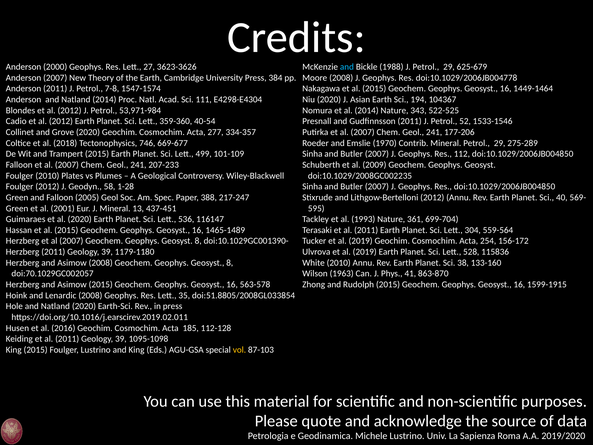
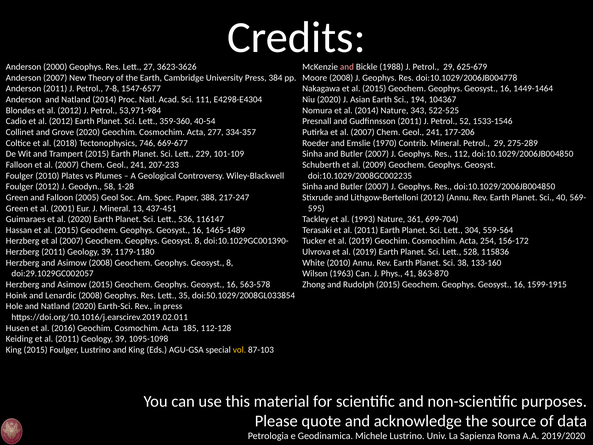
and colour: light blue -> pink (347, 67)
1547-1574: 1547-1574 -> 1547-6577 (141, 89)
499: 499 -> 229 (204, 154)
doi:70.1029GC002057: doi:70.1029GC002057 -> doi:29.1029GC002057 (53, 274)
doi:51.8805/2008GL033854: doi:51.8805/2008GL033854 -> doi:50.1029/2008GL033854 (244, 295)
